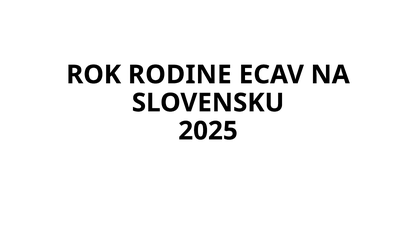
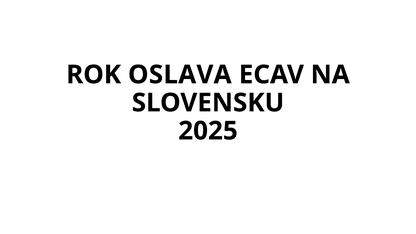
RODINE: RODINE -> OSLAVA (180, 75)
